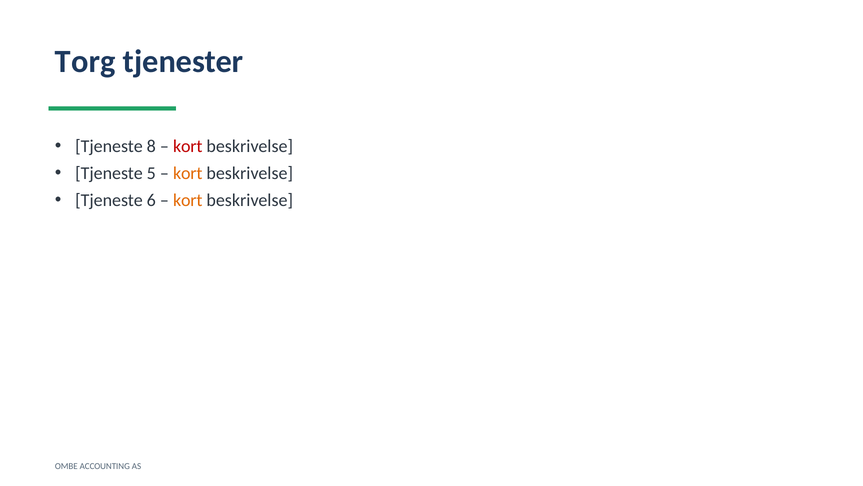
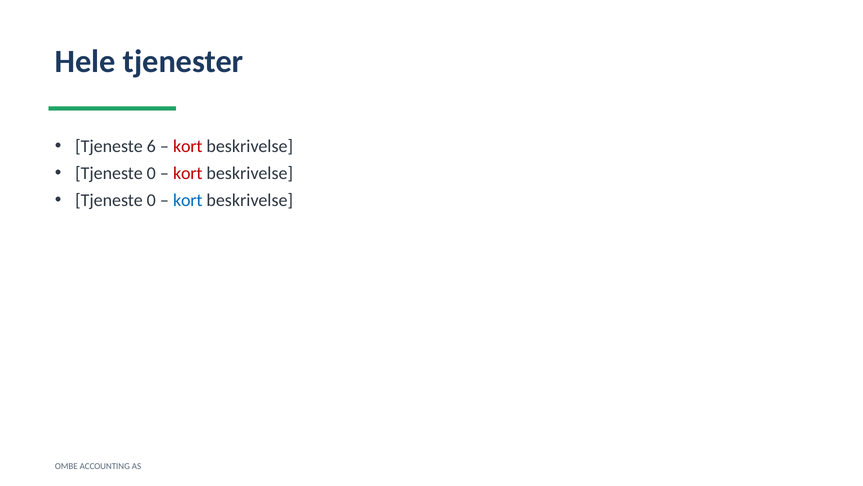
Torg: Torg -> Hele (85, 62)
8: 8 -> 6 (151, 146)
5: 5 -> 0 (151, 173)
kort colour: orange -> red (188, 173)
6: 6 -> 0 (151, 200)
kort colour: orange -> blue (188, 200)
